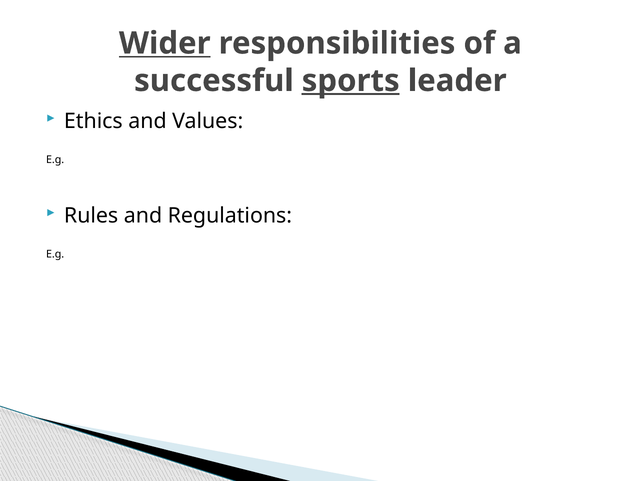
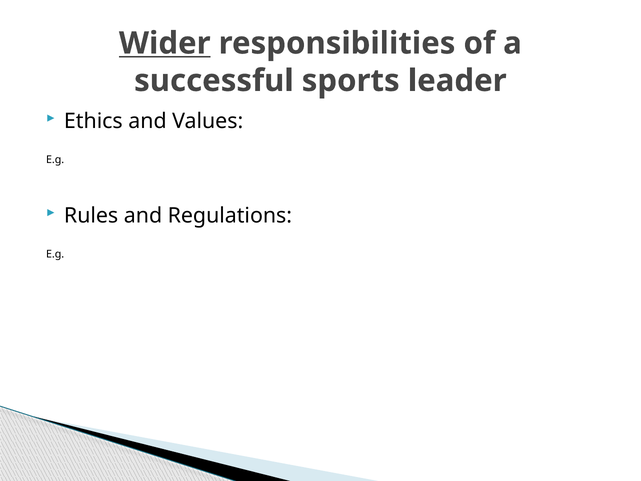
sports underline: present -> none (351, 81)
